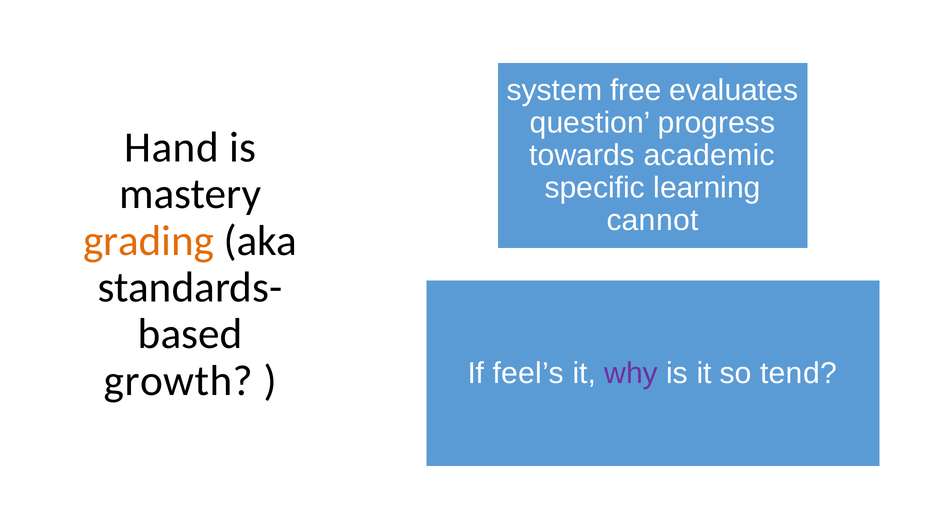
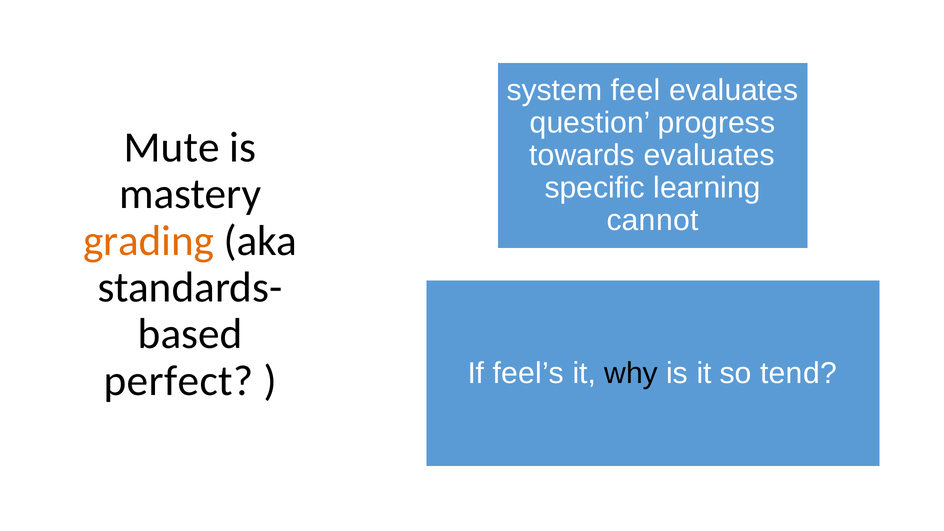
free: free -> feel (636, 90)
Hand: Hand -> Mute (172, 147)
towards academic: academic -> evaluates (709, 155)
why colour: purple -> black (631, 373)
growth: growth -> perfect (178, 381)
